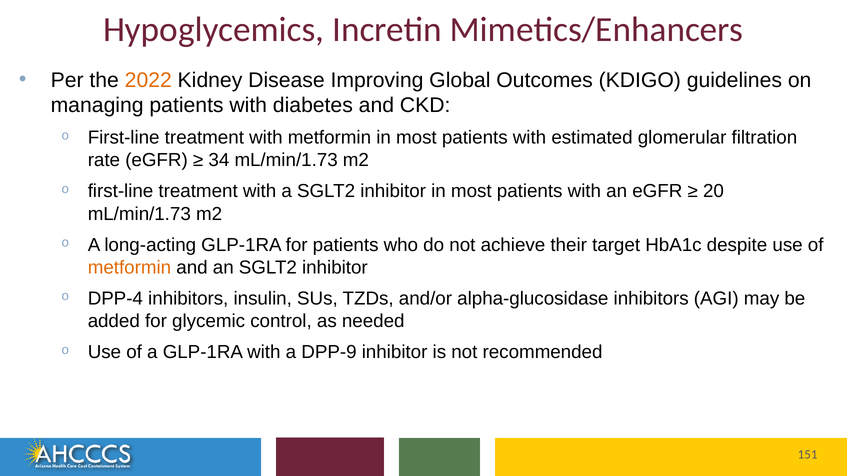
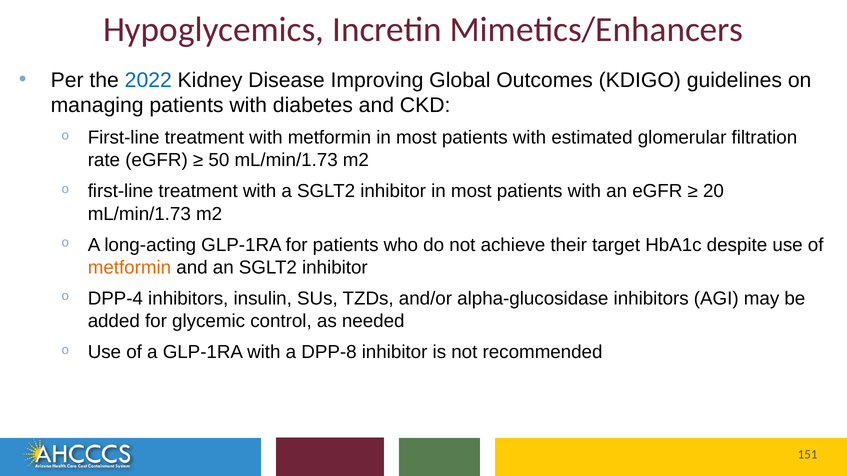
2022 colour: orange -> blue (148, 80)
34: 34 -> 50 (219, 160)
DPP-9: DPP-9 -> DPP-8 (329, 352)
